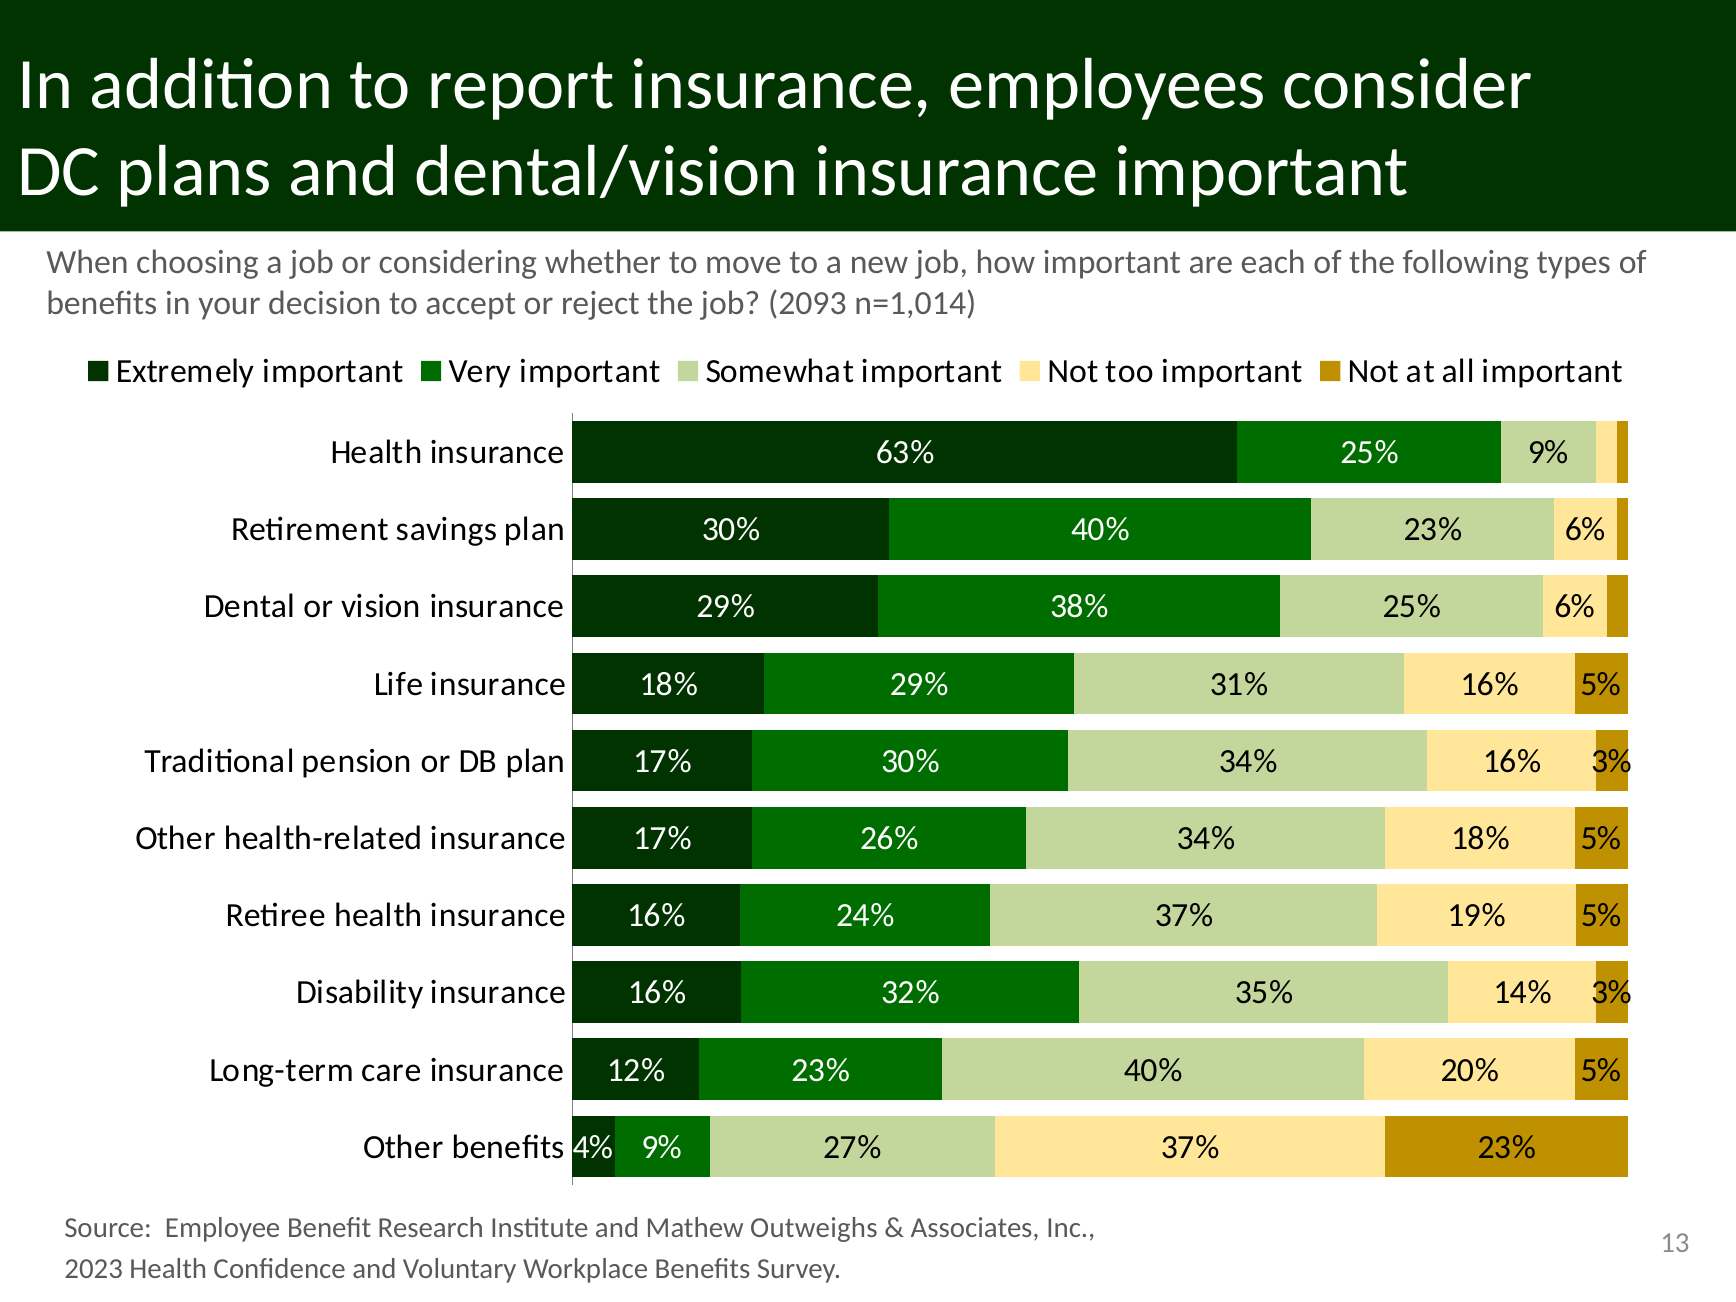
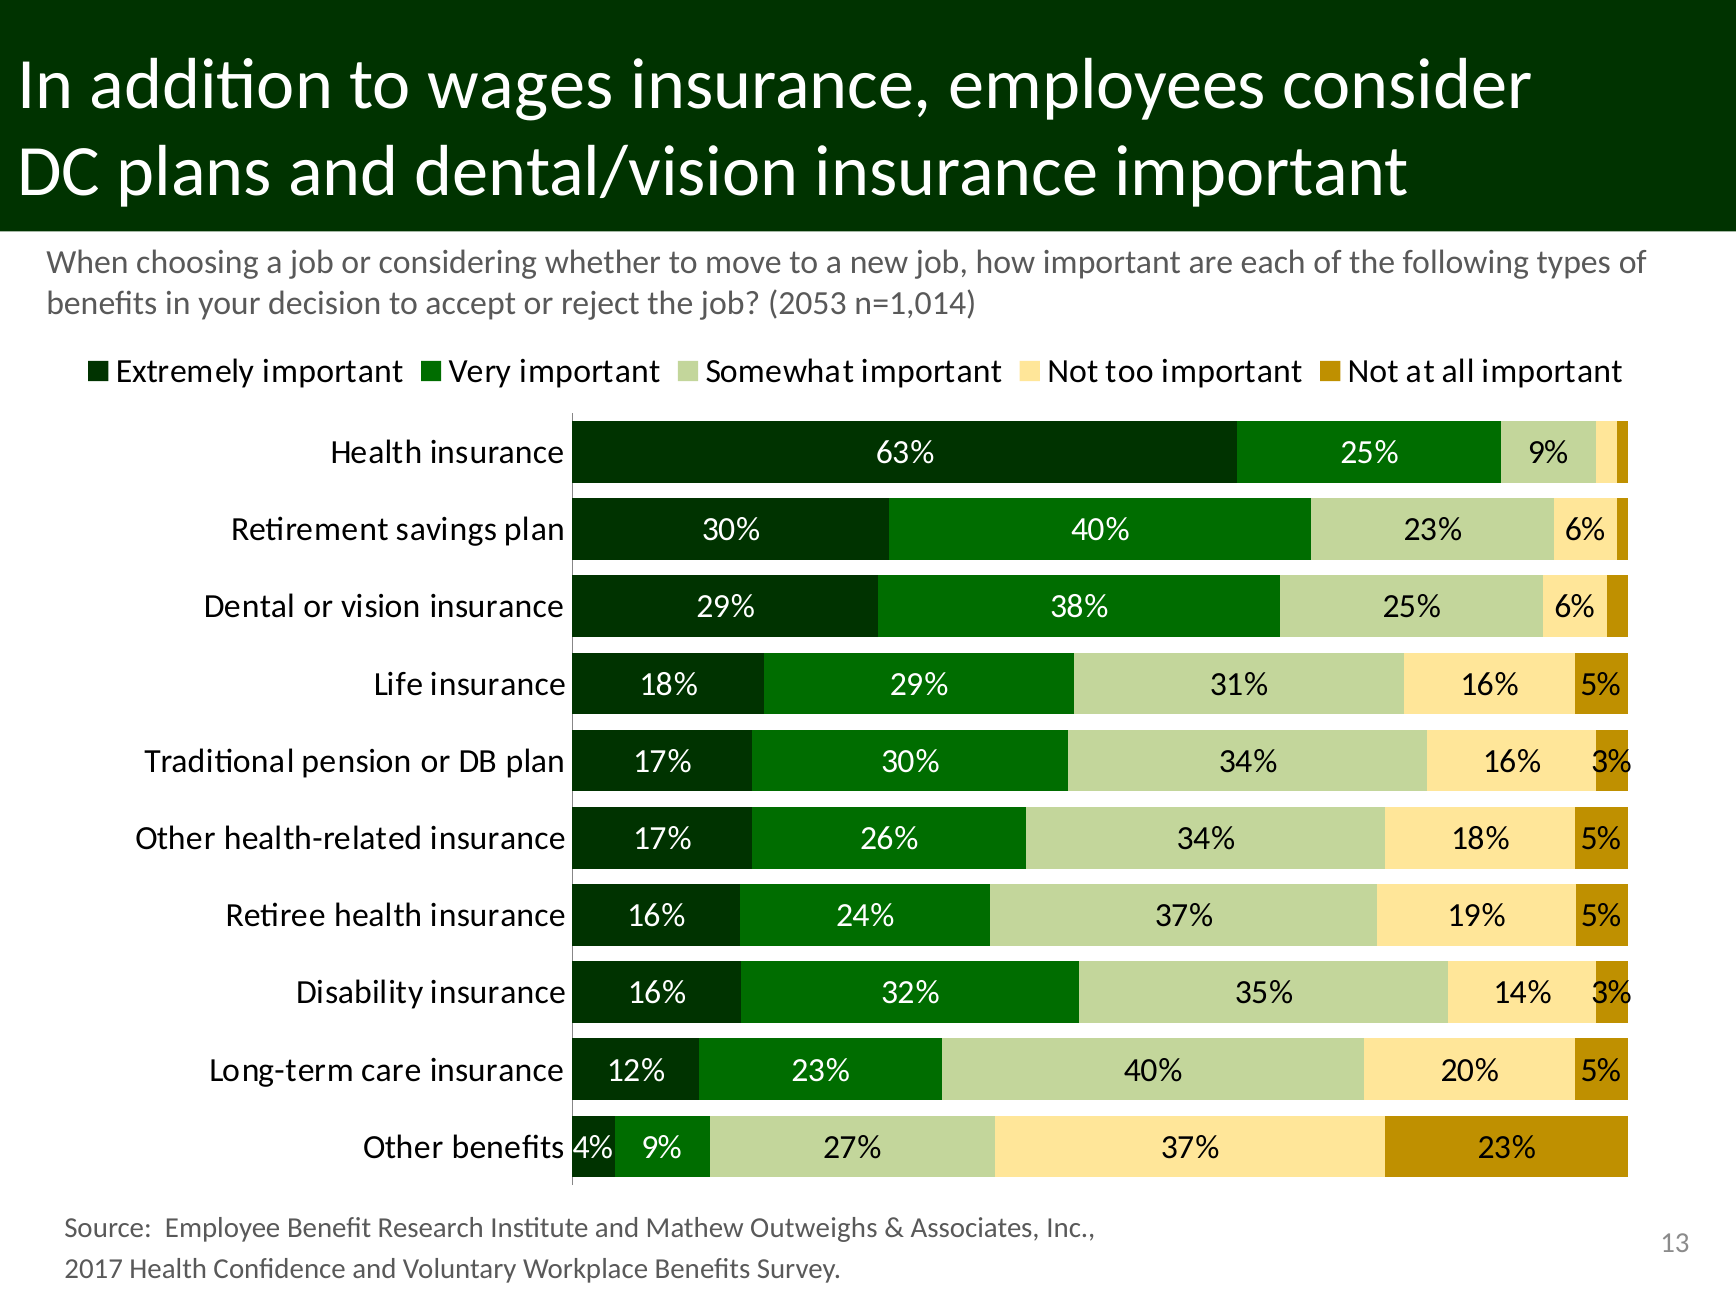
report: report -> wages (521, 85)
2093: 2093 -> 2053 (807, 303)
2023: 2023 -> 2017 (94, 1269)
